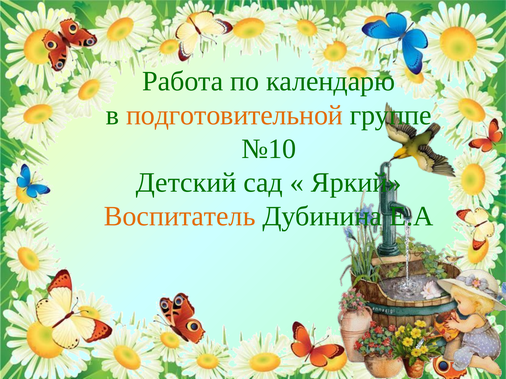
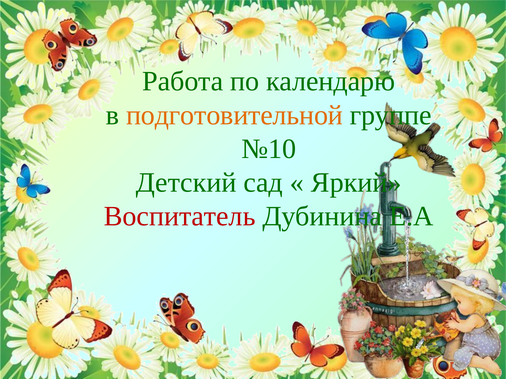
Воспитатель colour: orange -> red (180, 216)
